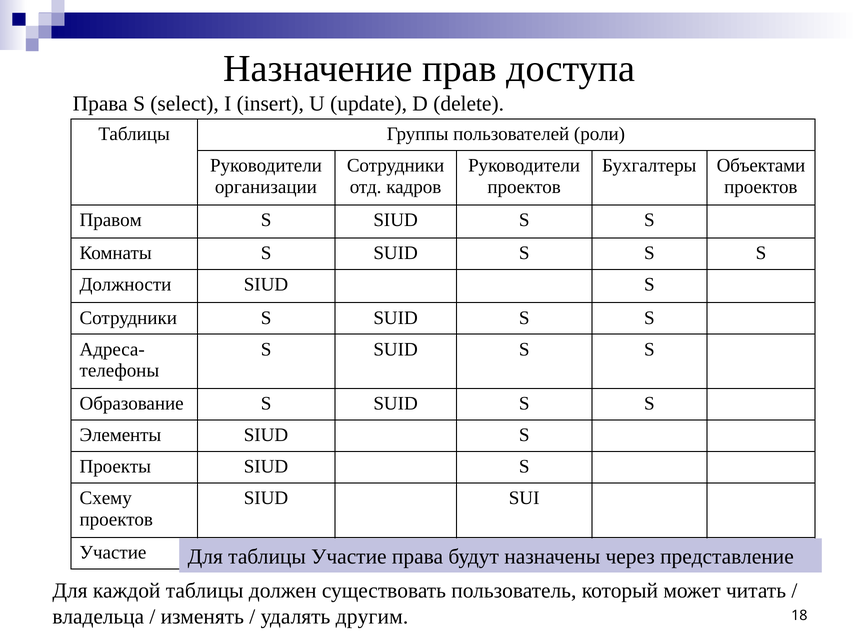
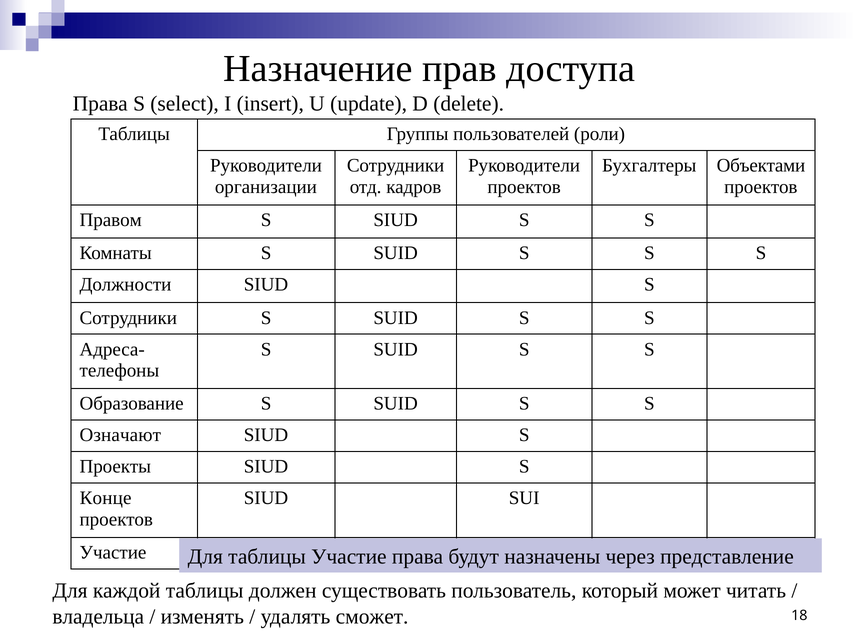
Элементы: Элементы -> Означают (120, 435)
Схему: Схему -> Конце (106, 498)
другим: другим -> сможет (372, 617)
